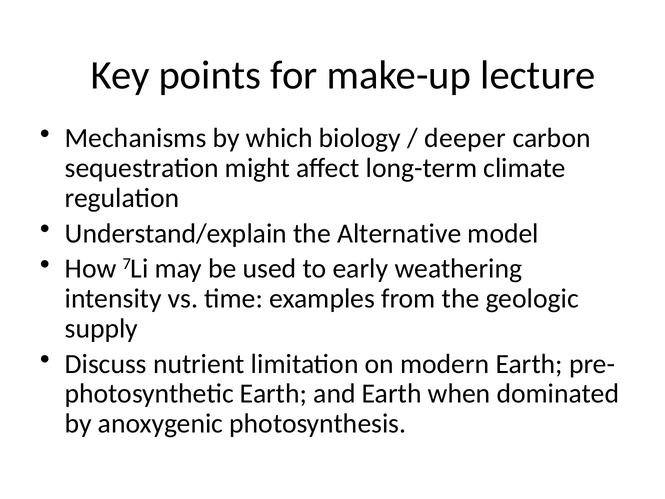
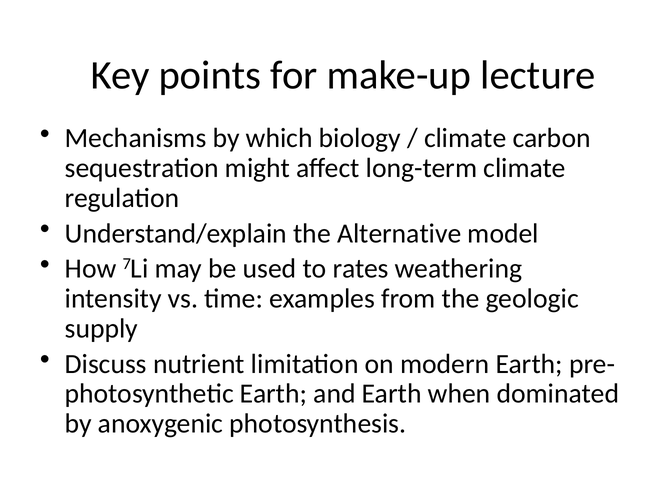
deeper: deeper -> climate (465, 138)
early: early -> rates (361, 269)
